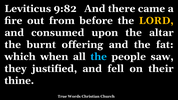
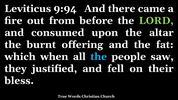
9:82: 9:82 -> 9:94 (65, 9)
LORD colour: yellow -> light green (156, 21)
thine: thine -> bless (19, 81)
